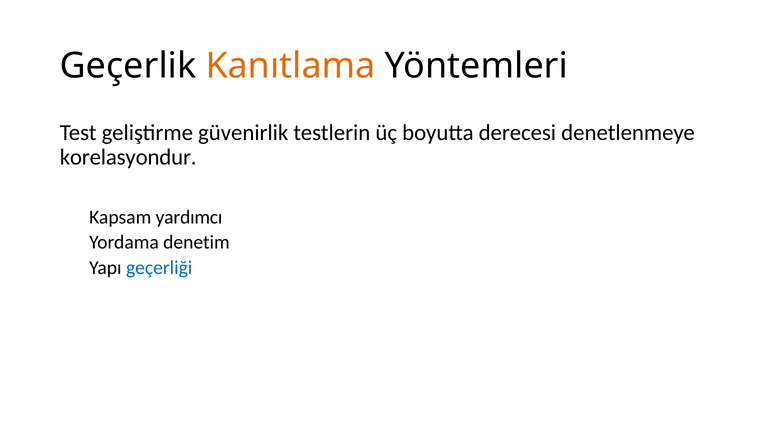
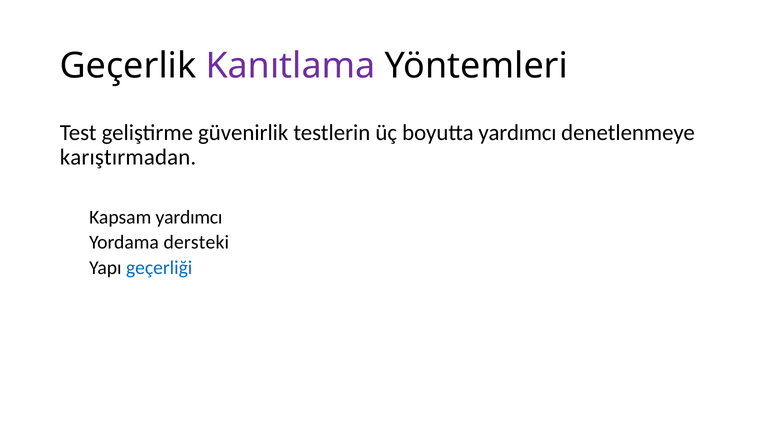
Kanıtlama colour: orange -> purple (291, 66)
boyutta derecesi: derecesi -> yardımcı (517, 133)
korelasyondur: korelasyondur -> karıştırmadan (128, 157)
denetim: denetim -> dersteki (196, 242)
